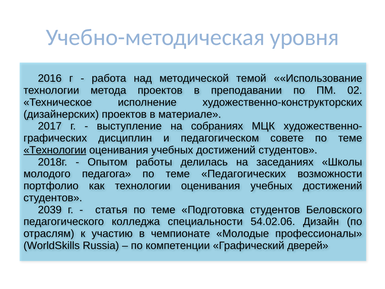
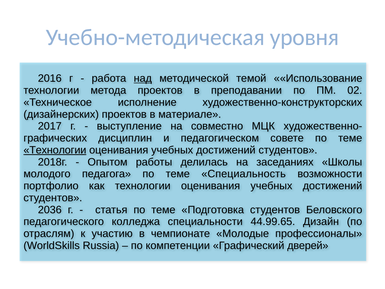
над underline: none -> present (143, 78)
собраниях: собраниях -> совместно (217, 126)
Педагогических: Педагогических -> Специальность (244, 174)
2039: 2039 -> 2036 (50, 210)
54.02.06: 54.02.06 -> 44.99.65 (273, 221)
